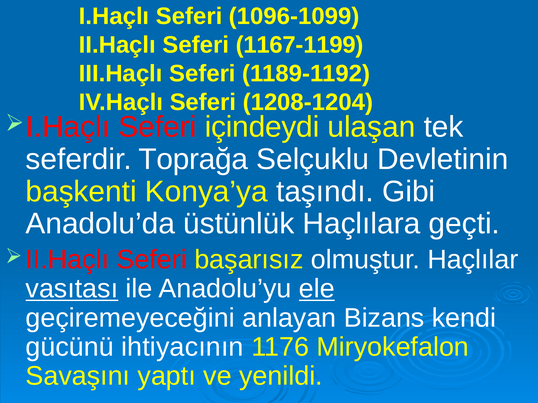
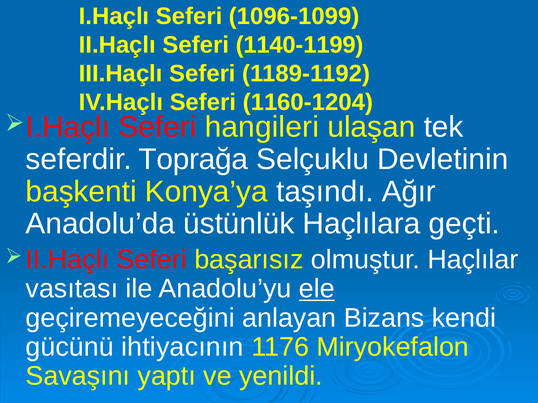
1167-1199: 1167-1199 -> 1140-1199 (300, 45)
1208-1204: 1208-1204 -> 1160-1204 (308, 102)
içindeydi: içindeydi -> hangileri (262, 127)
Gibi: Gibi -> Ağır (409, 192)
vasıtası underline: present -> none (72, 289)
